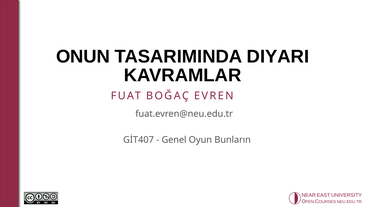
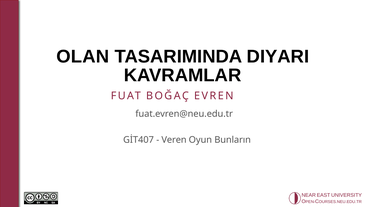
ONUN: ONUN -> OLAN (83, 57)
Genel: Genel -> Veren (174, 140)
